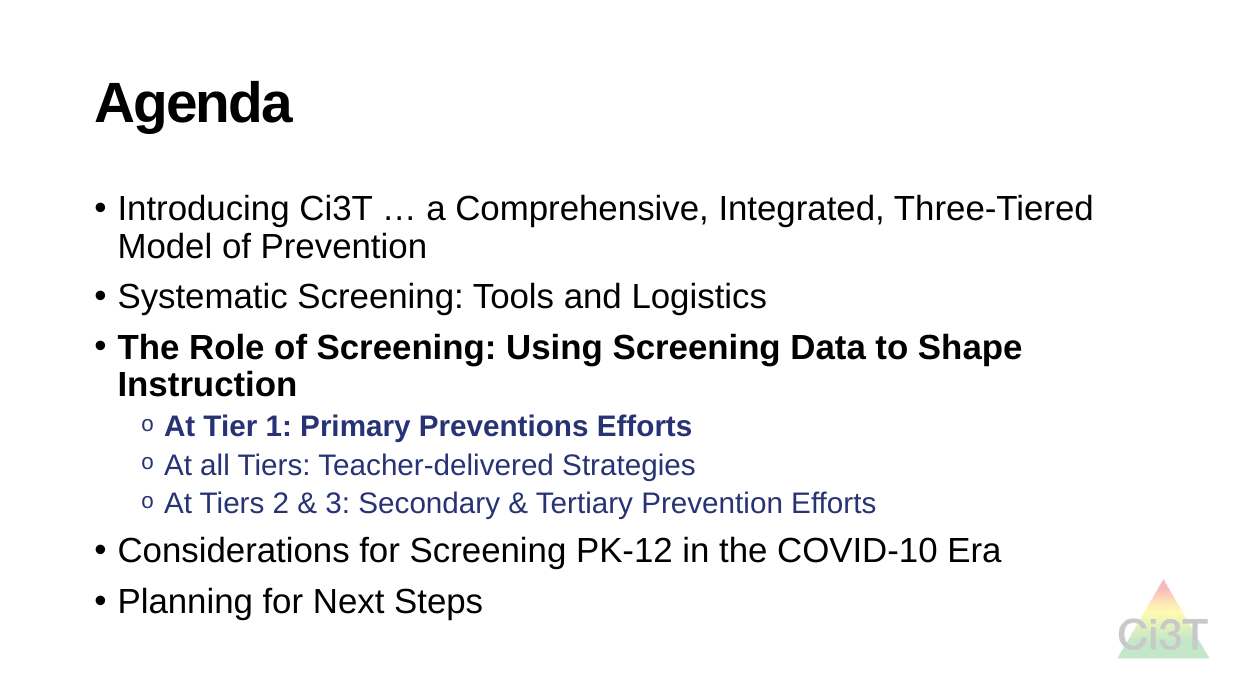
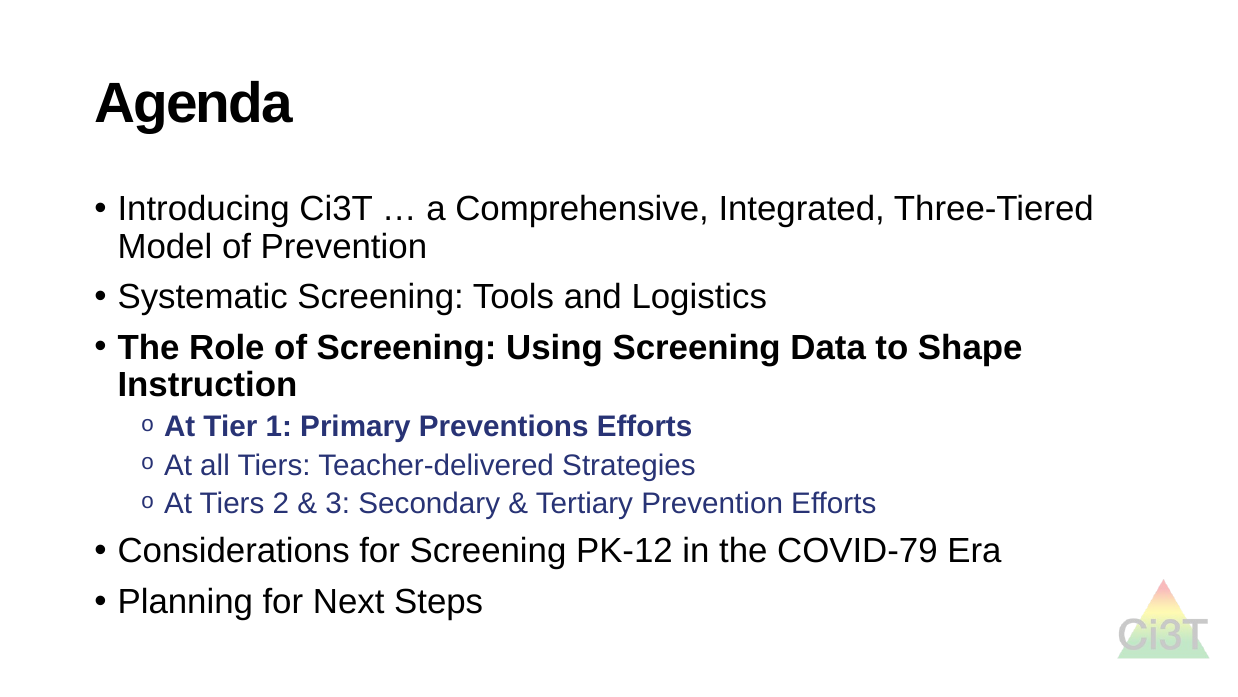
COVID-10: COVID-10 -> COVID-79 (857, 551)
